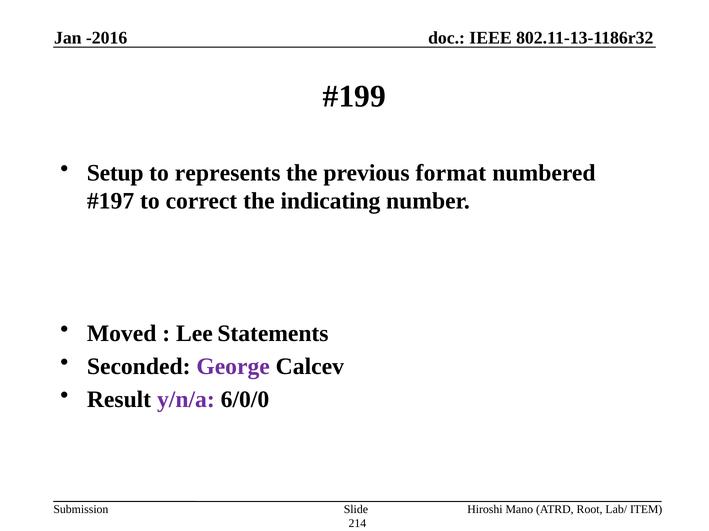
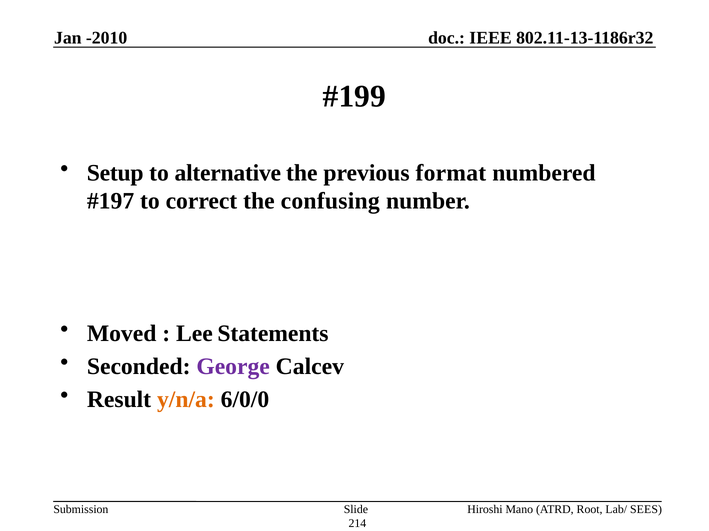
-2016: -2016 -> -2010 (107, 38)
represents: represents -> alternative (228, 173)
indicating: indicating -> confusing (330, 201)
y/n/a colour: purple -> orange (186, 400)
ITEM: ITEM -> SEES (646, 510)
